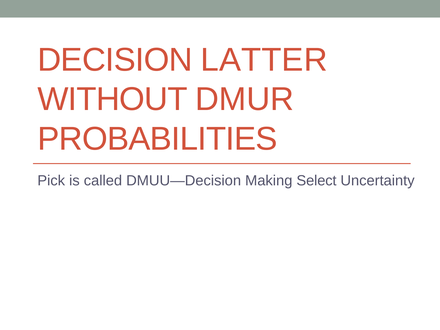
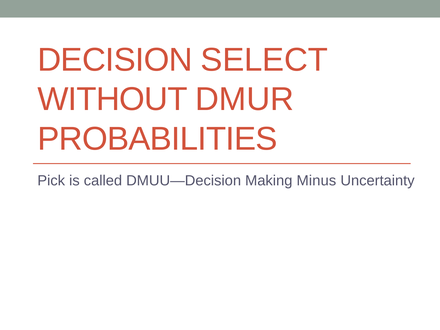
LATTER: LATTER -> SELECT (264, 60)
Select: Select -> Minus (316, 181)
